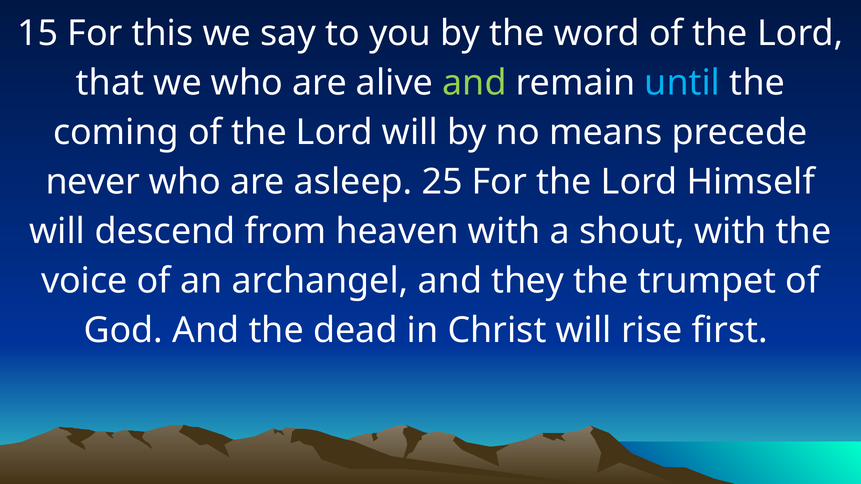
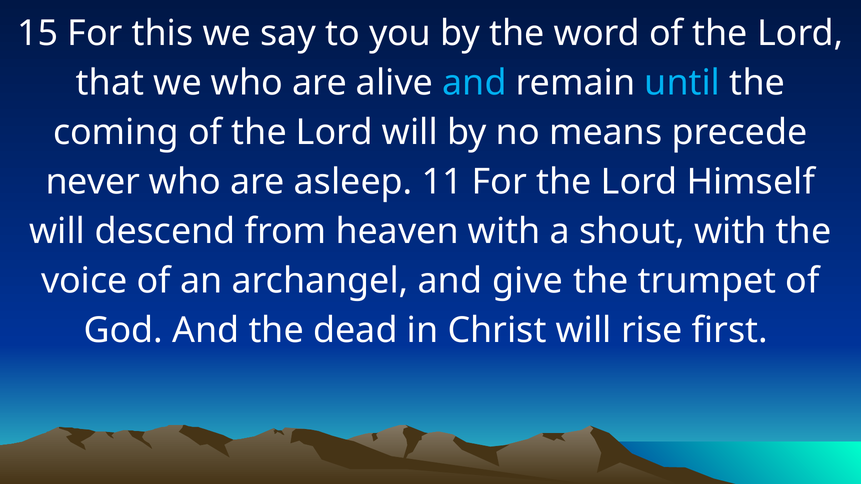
and colour: light green -> light blue (474, 83)
25: 25 -> 11 (442, 182)
they: they -> give (527, 281)
